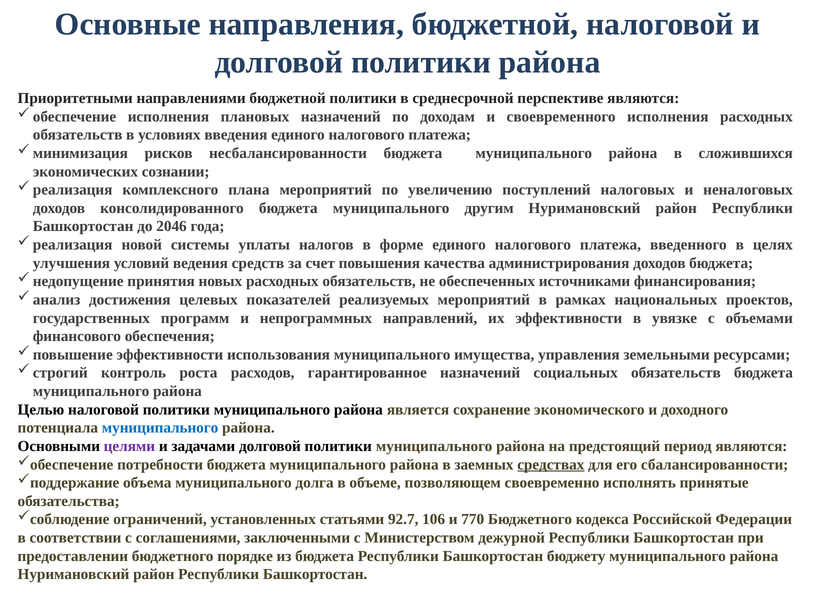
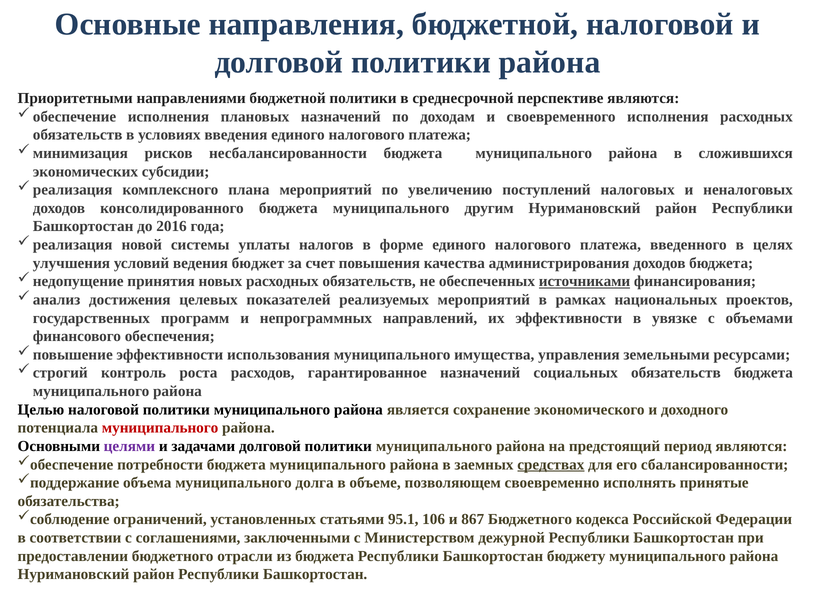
сознании: сознании -> субсидии (176, 172)
2046: 2046 -> 2016 (172, 227)
средств: средств -> бюджет (258, 263)
источниками underline: none -> present (585, 281)
муниципального colour: blue -> red (160, 428)
92.7: 92.7 -> 95.1 (403, 520)
770: 770 -> 867 (473, 520)
порядке: порядке -> отрасли (245, 556)
